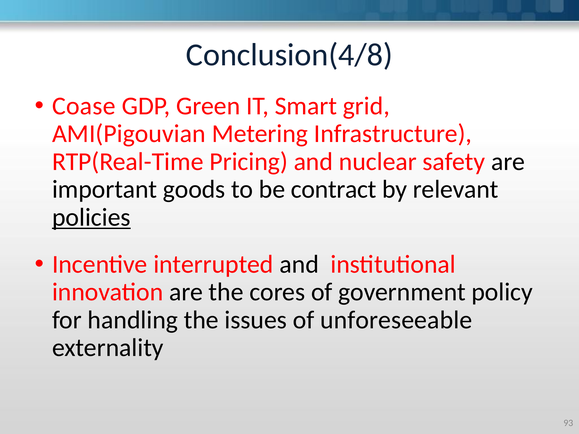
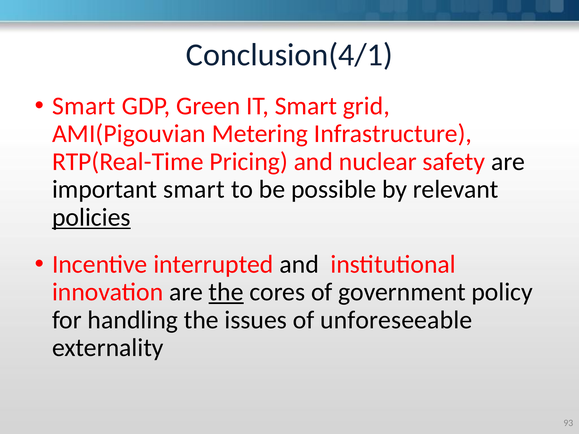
Conclusion(4/8: Conclusion(4/8 -> Conclusion(4/1 (289, 55)
Coase: Coase -> Smart (84, 106)
important goods: goods -> smart (194, 190)
contract: contract -> possible (334, 190)
the underline: none -> present (226, 292)
